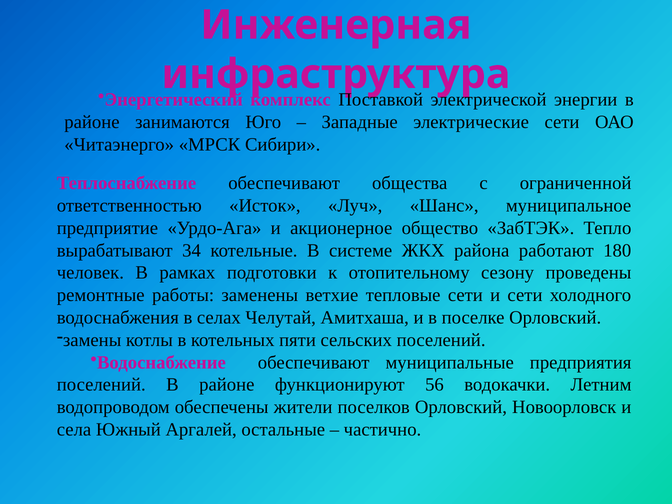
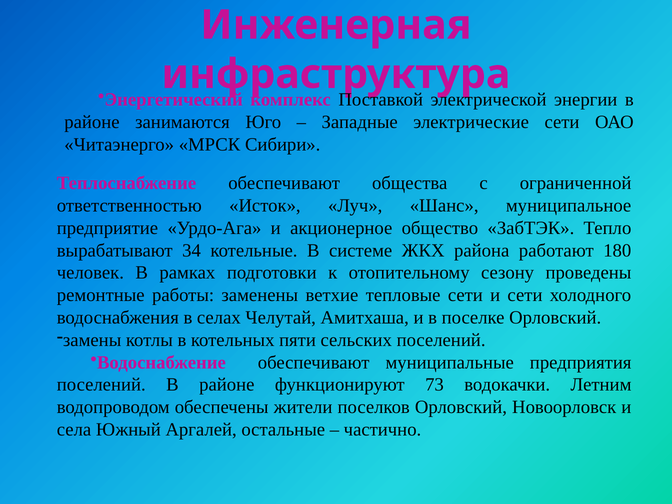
56: 56 -> 73 (434, 385)
